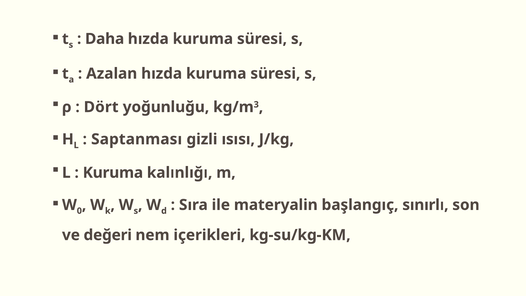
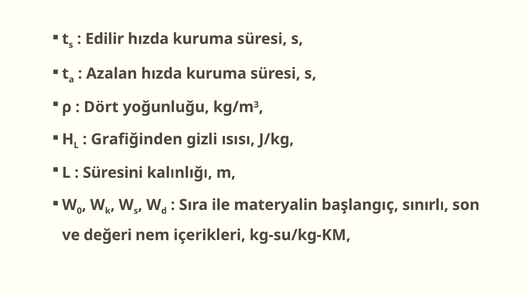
Daha: Daha -> Edilir (105, 39)
Saptanması: Saptanması -> Grafiğinden (137, 139)
Kuruma: Kuruma -> Süresini (113, 173)
